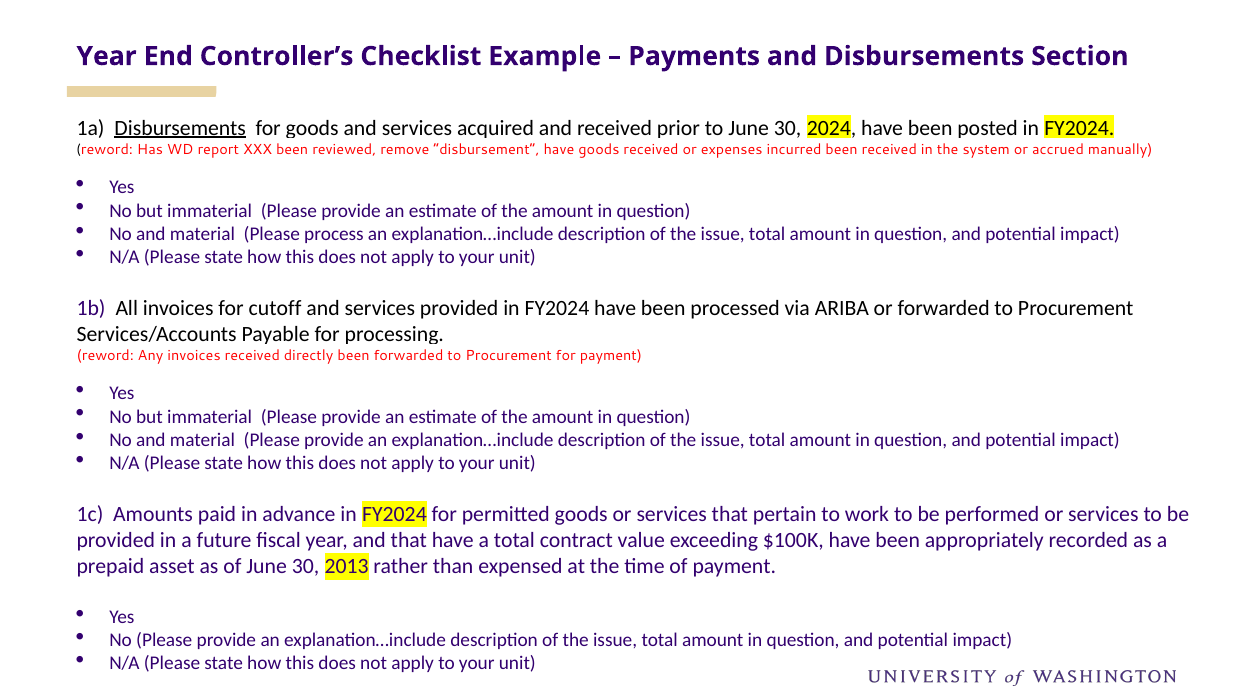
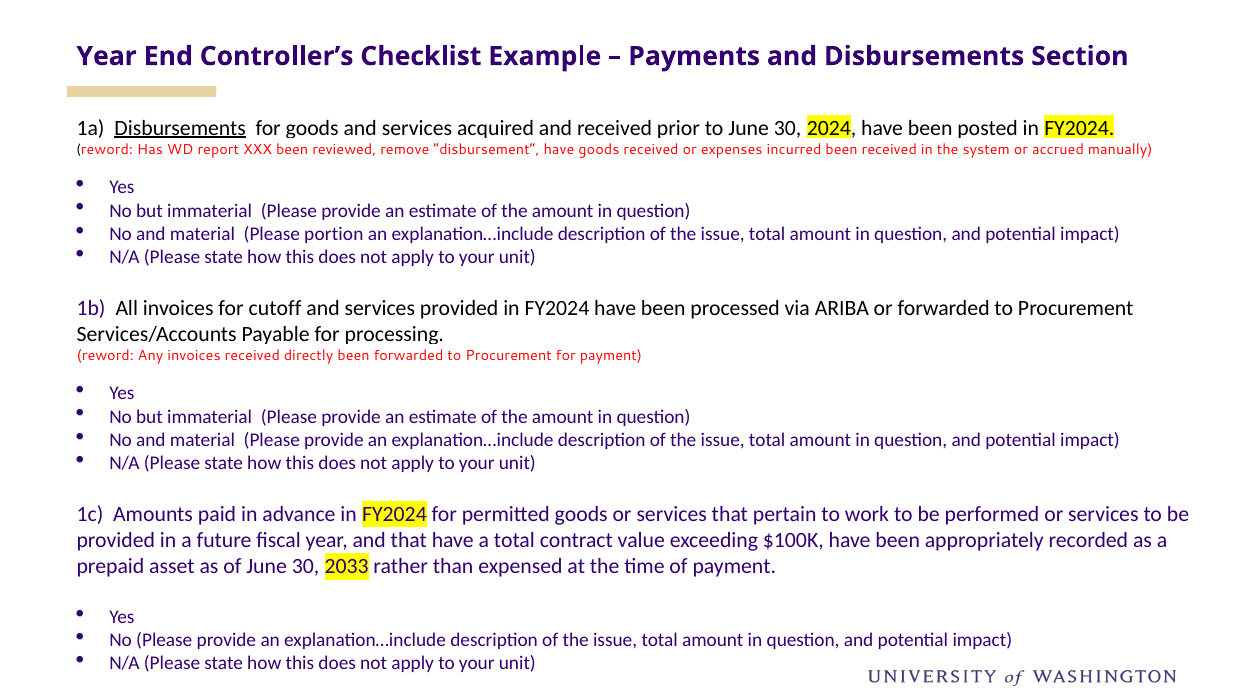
process: process -> portion (334, 234)
2013: 2013 -> 2033 (347, 566)
